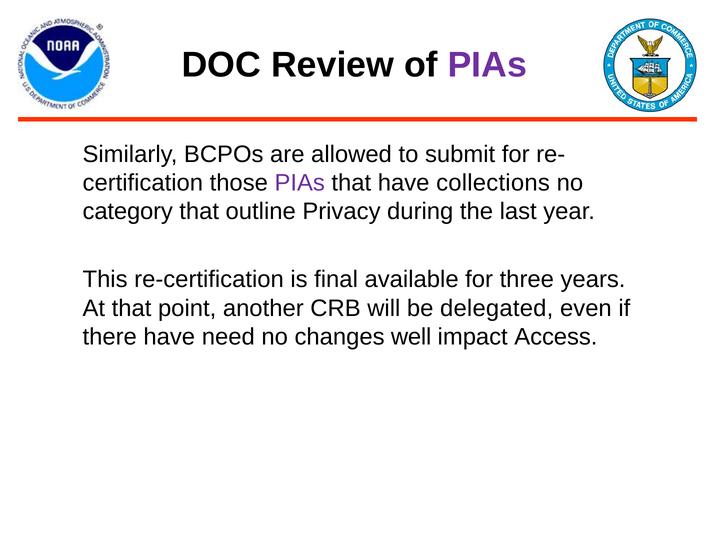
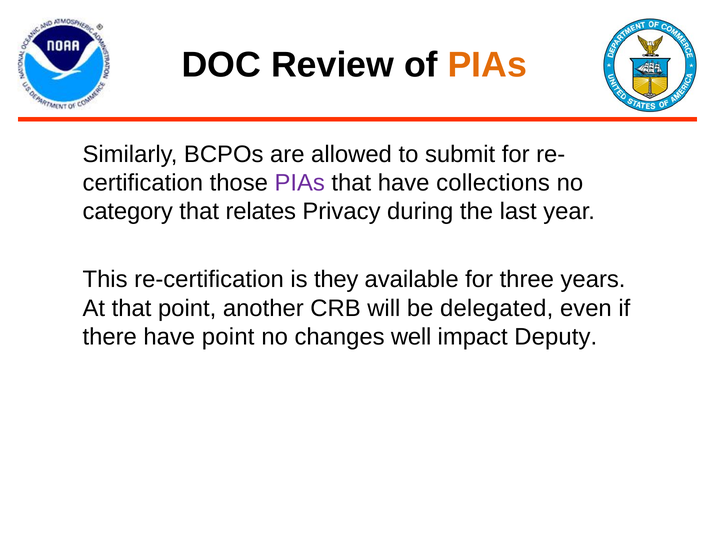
PIAs colour: purple -> orange (487, 65)
outline: outline -> relates (261, 211)
final: final -> they (336, 280)
have need: need -> point (228, 337)
Access: Access -> Deputy (556, 337)
